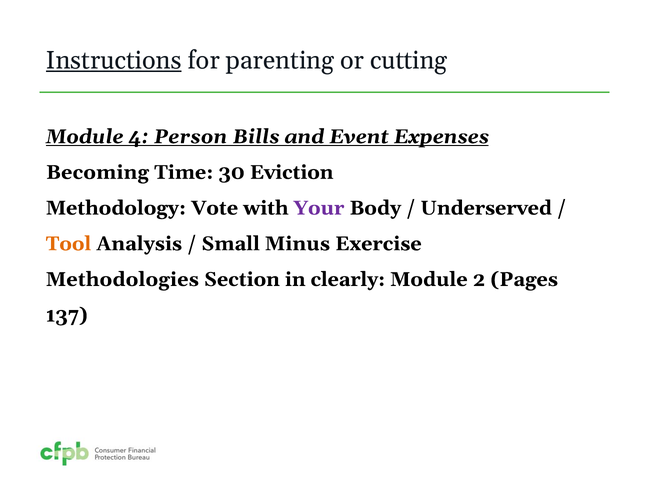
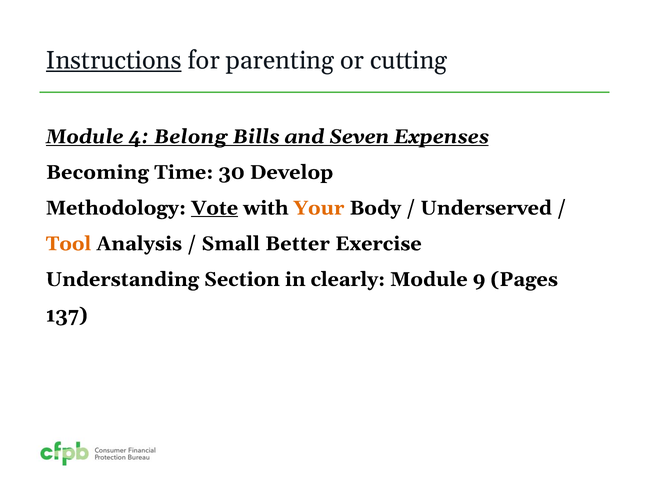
Person: Person -> Belong (191, 137)
Event: Event -> Seven (359, 137)
Eviction: Eviction -> Develop (292, 172)
Vote underline: none -> present (215, 208)
Your colour: purple -> orange (319, 208)
Minus: Minus -> Better (297, 244)
Methodologies: Methodologies -> Understanding (122, 279)
2: 2 -> 9 (479, 279)
